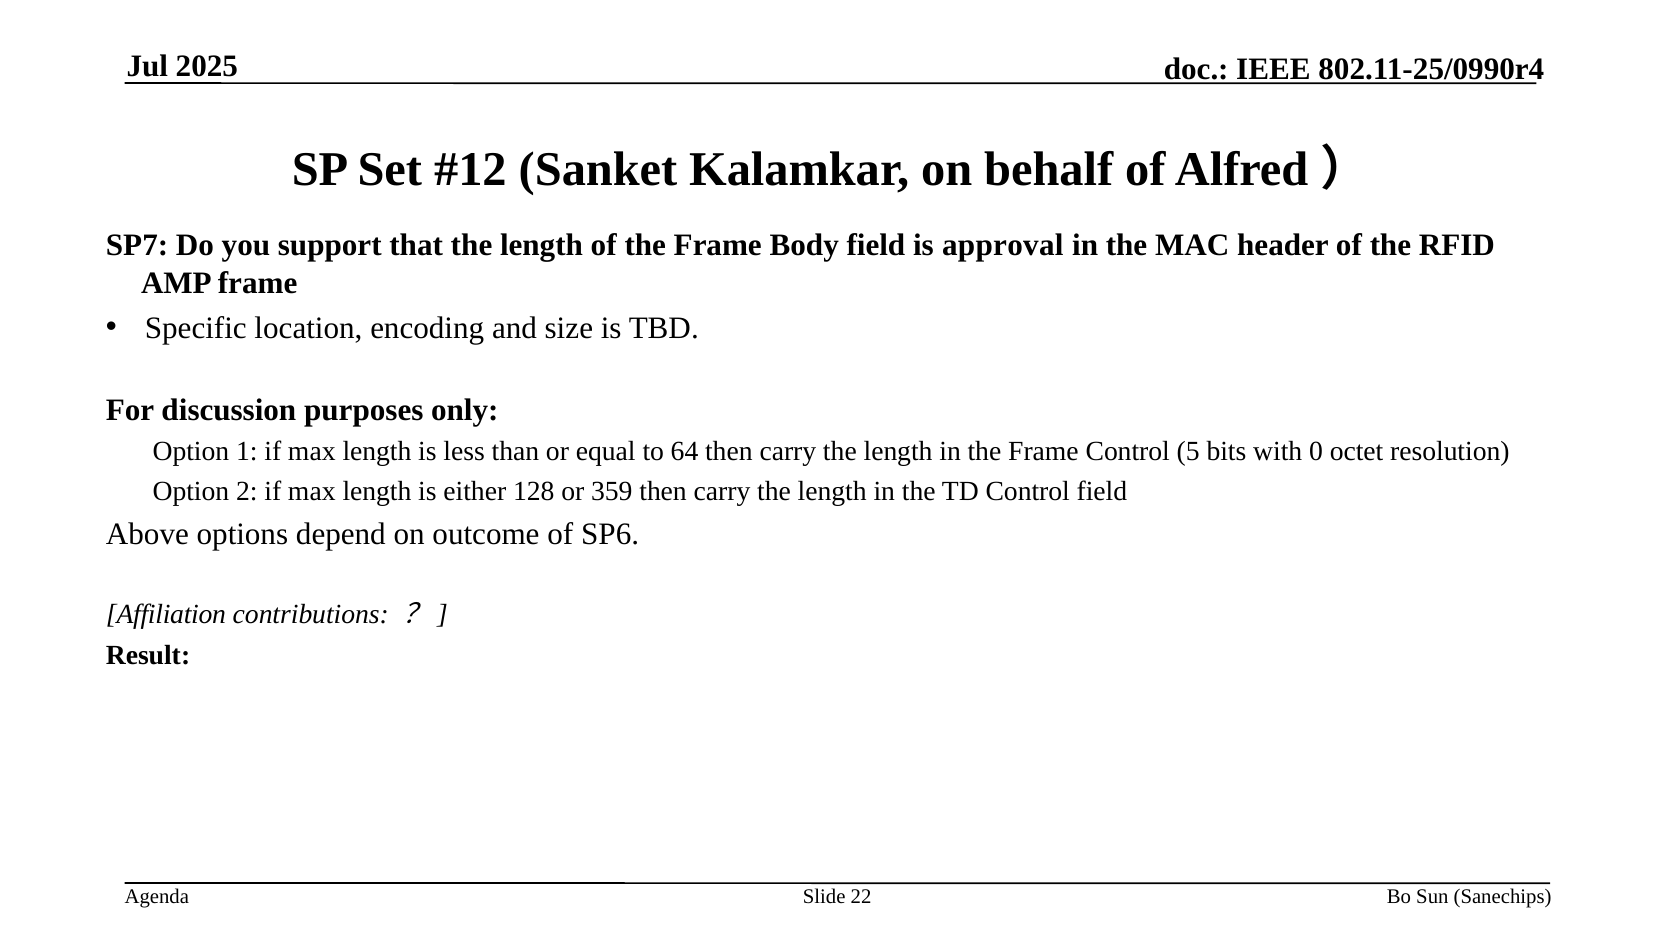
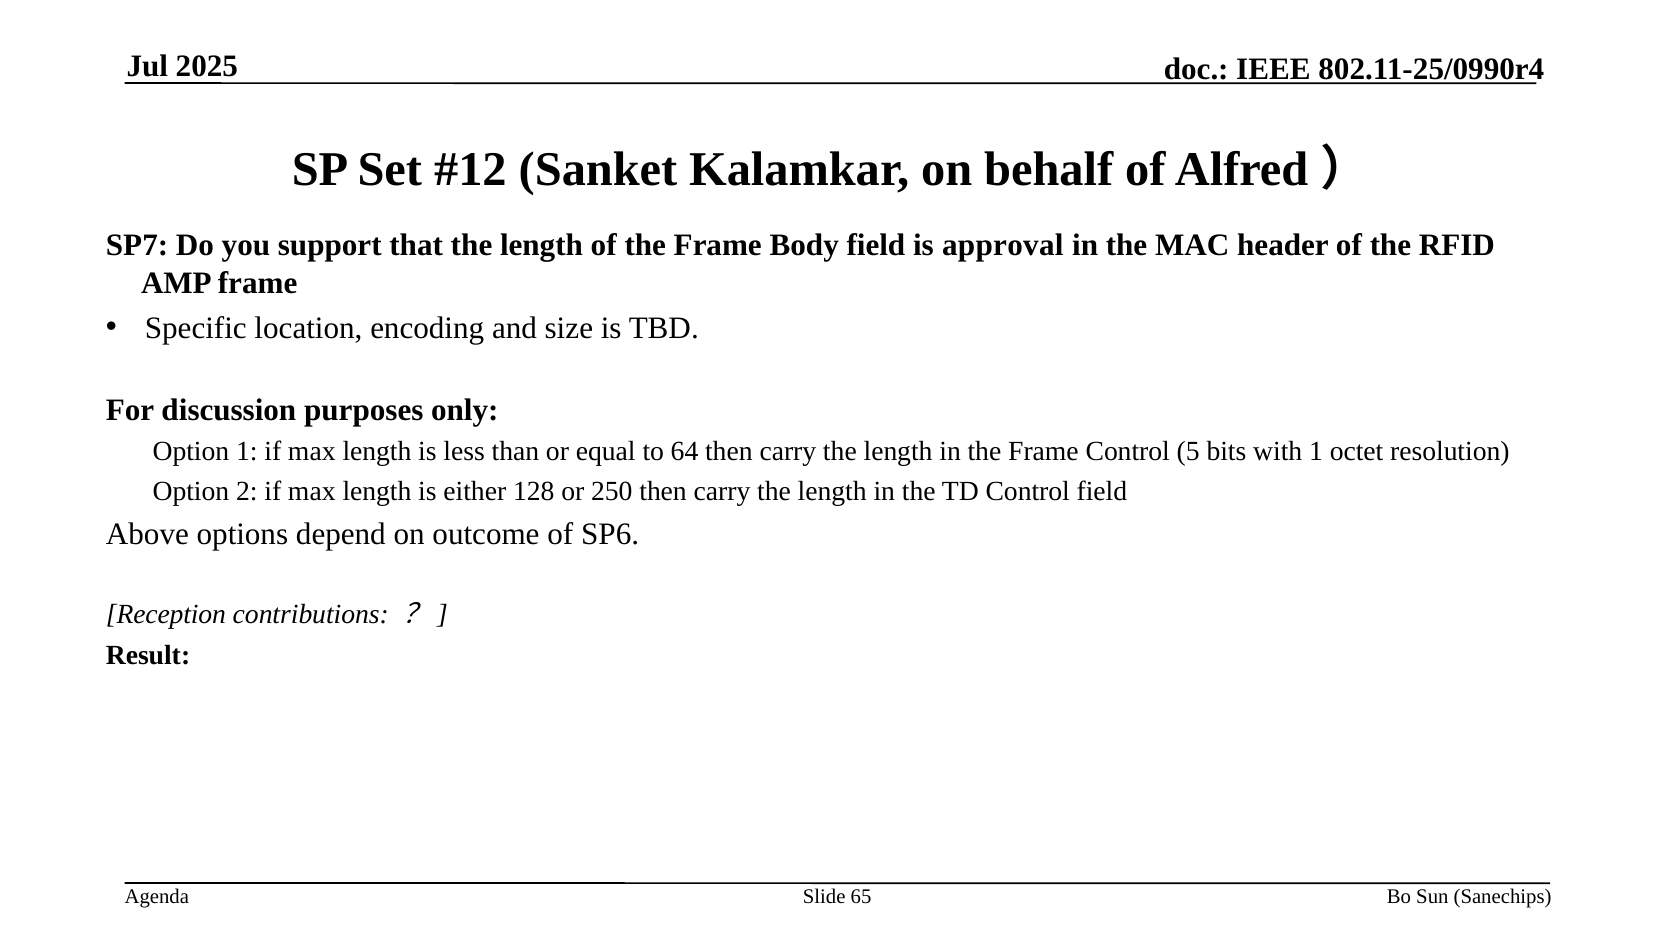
with 0: 0 -> 1 (1316, 451)
359: 359 -> 250 (612, 491)
Affiliation: Affiliation -> Reception (166, 614)
22: 22 -> 65 (861, 896)
